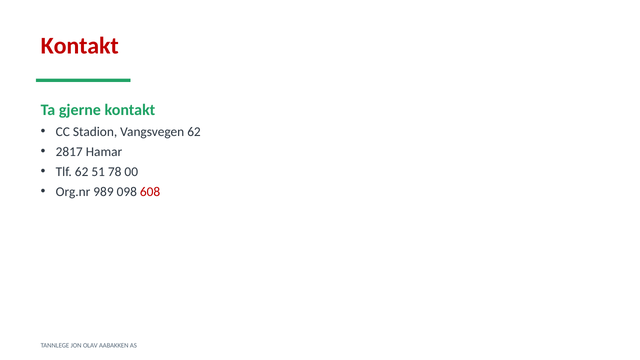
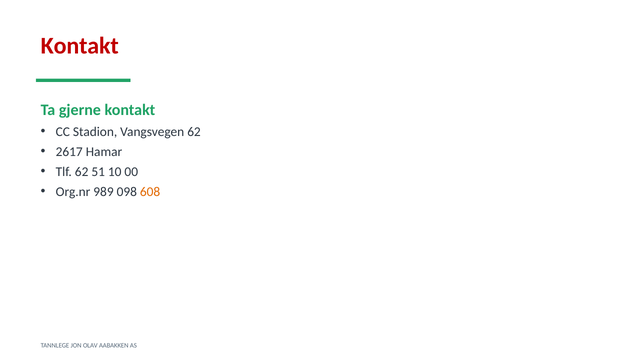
2817: 2817 -> 2617 (69, 152)
78: 78 -> 10 (115, 172)
608 colour: red -> orange (150, 192)
